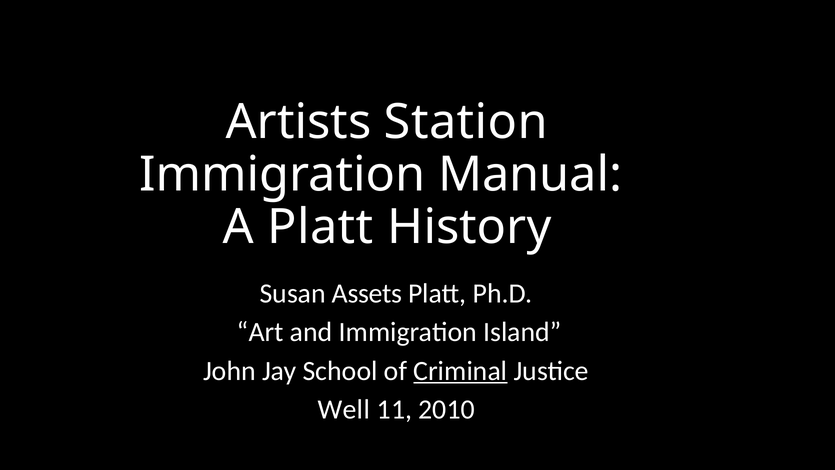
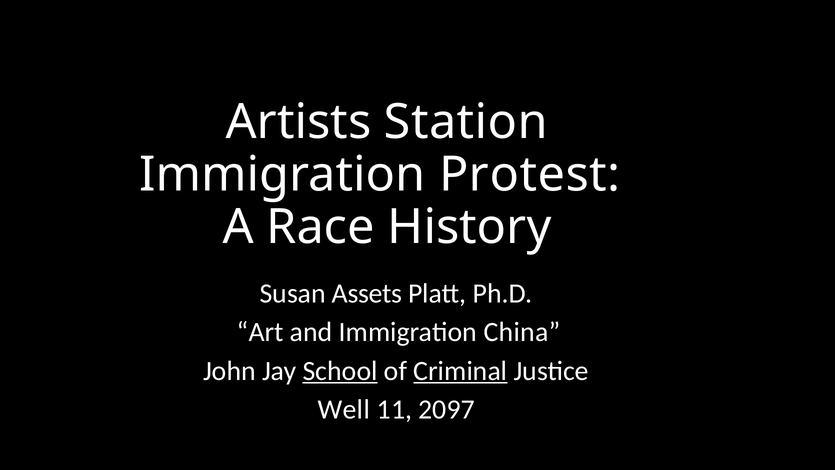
Manual: Manual -> Protest (530, 175)
A Platt: Platt -> Race (321, 227)
Island: Island -> China (522, 332)
School underline: none -> present (340, 371)
2010: 2010 -> 2097 (447, 409)
